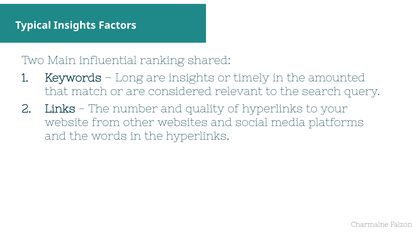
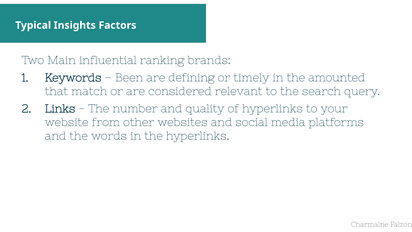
shared: shared -> brands (209, 60)
Long: Long -> Been (129, 78)
are insights: insights -> defining (192, 78)
